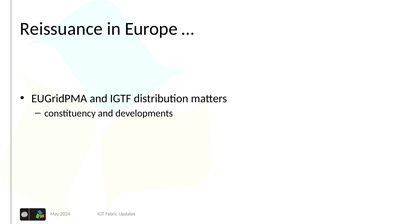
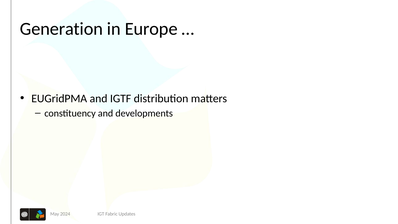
Reissuance: Reissuance -> Generation (61, 29)
